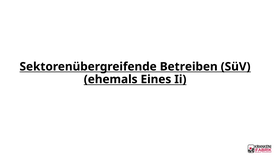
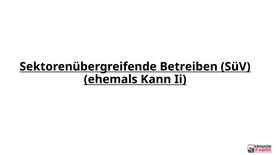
Eines: Eines -> Kann (156, 79)
